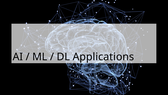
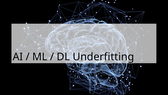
Applications: Applications -> Underfitting (103, 56)
